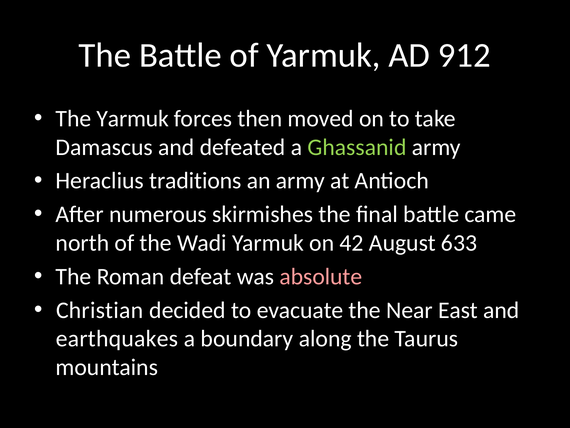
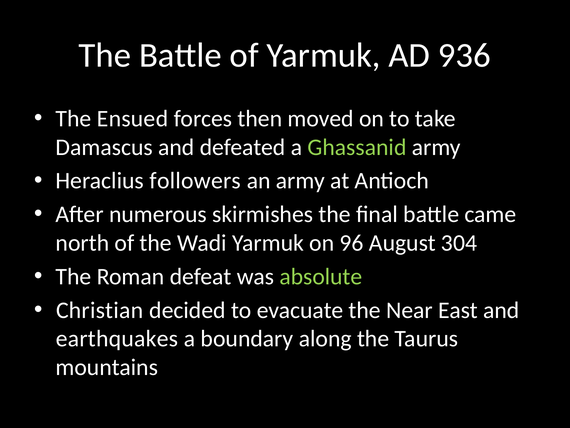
912: 912 -> 936 (464, 55)
The Yarmuk: Yarmuk -> Ensued (133, 119)
traditions: traditions -> followers (195, 181)
42: 42 -> 96 (352, 243)
633: 633 -> 304 (459, 243)
absolute colour: pink -> light green (321, 276)
